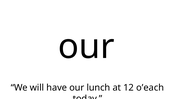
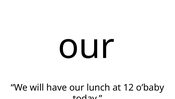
o’each: o’each -> o’baby (150, 87)
